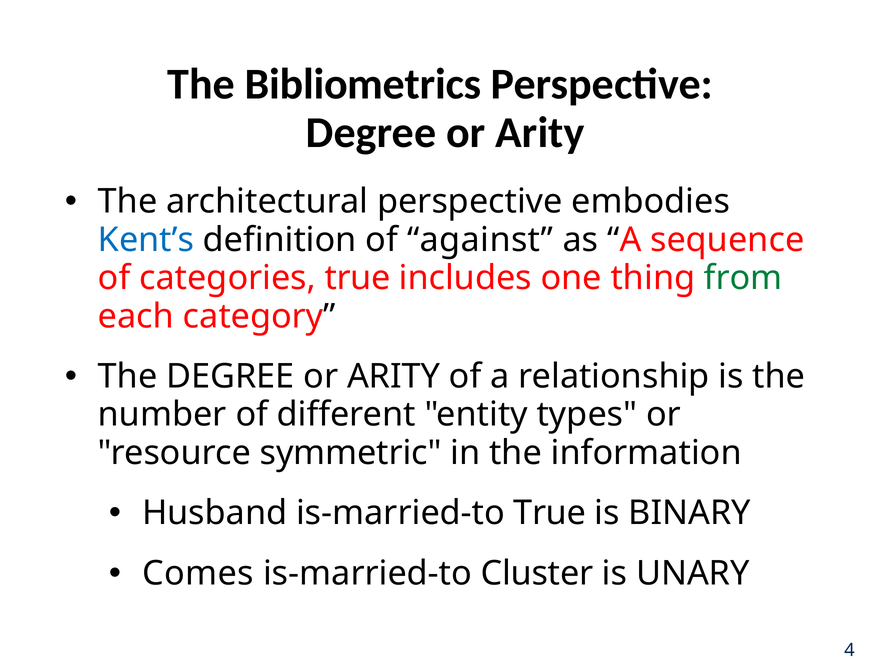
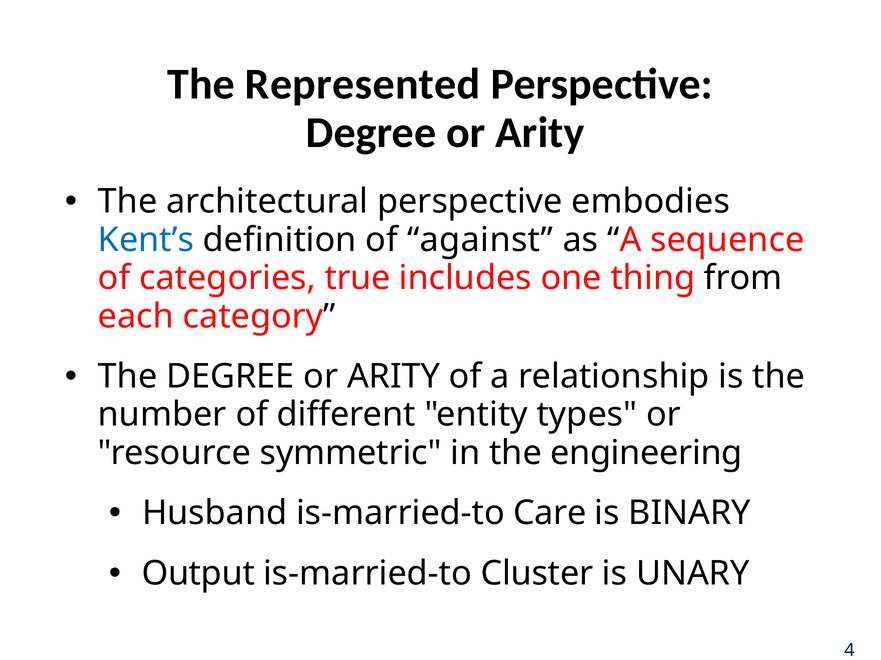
Bibliometrics: Bibliometrics -> Represented (363, 84)
from colour: green -> black (743, 278)
information: information -> engineering (646, 453)
is-married-to True: True -> Care (550, 514)
Comes: Comes -> Output (198, 574)
